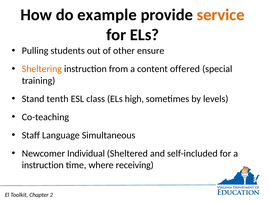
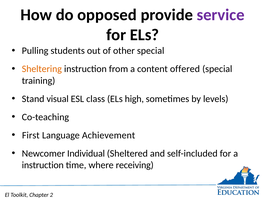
example: example -> opposed (107, 15)
service colour: orange -> purple (221, 15)
other ensure: ensure -> special (151, 51)
tenth: tenth -> visual (58, 99)
Staff: Staff -> First (31, 135)
Simultaneous: Simultaneous -> Achievement (109, 135)
